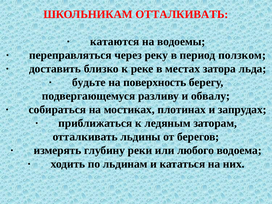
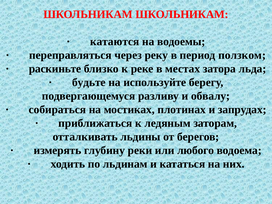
ШКОЛЬНИКАМ ОТТАЛКИВАТЬ: ОТТАЛКИВАТЬ -> ШКОЛЬНИКАМ (182, 14)
доставить: доставить -> раскиньте (55, 69)
поверхность: поверхность -> используйте (155, 82)
